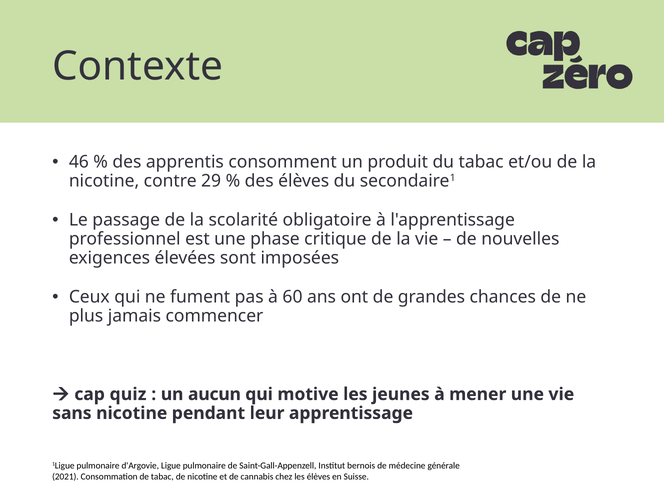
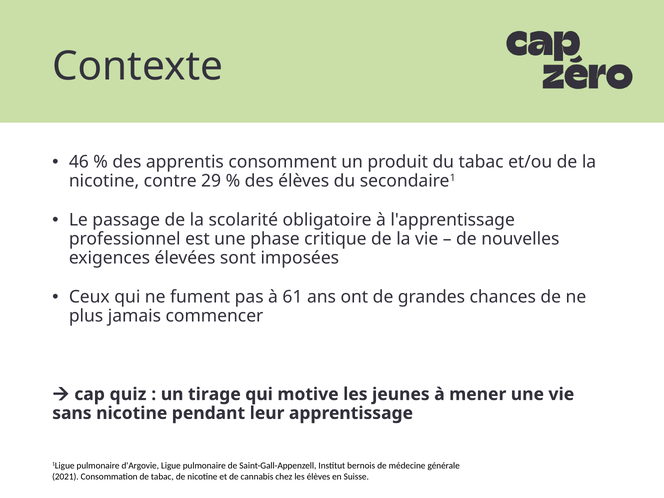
60: 60 -> 61 (293, 297)
aucun: aucun -> tirage (214, 394)
